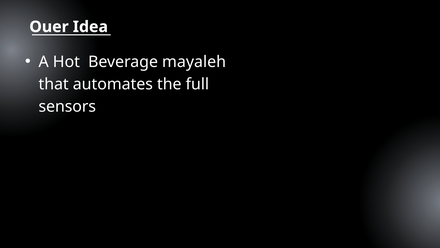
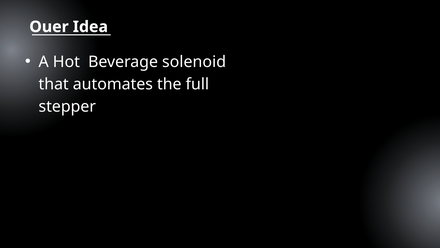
mayaleh: mayaleh -> solenoid (194, 62)
sensors: sensors -> stepper (67, 106)
